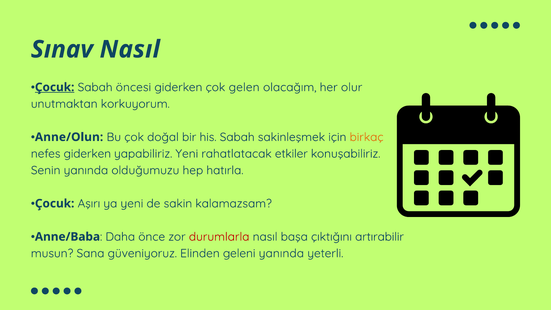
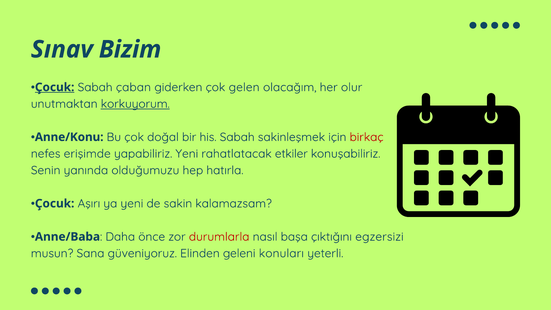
Sınav Nasıl: Nasıl -> Bizim (130, 49)
öncesi: öncesi -> çaban (133, 87)
korkuyorum underline: none -> present (135, 104)
Anne/Olun: Anne/Olun -> Anne/Konu (69, 137)
birkaç colour: orange -> red (367, 137)
nefes giderken: giderken -> erişimde (87, 154)
artırabilir: artırabilir -> egzersizi (379, 237)
geleni yanında: yanında -> konuları (281, 253)
